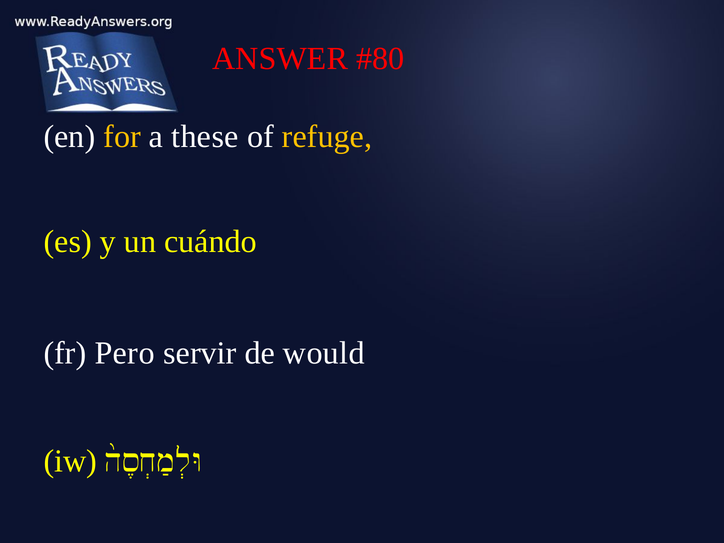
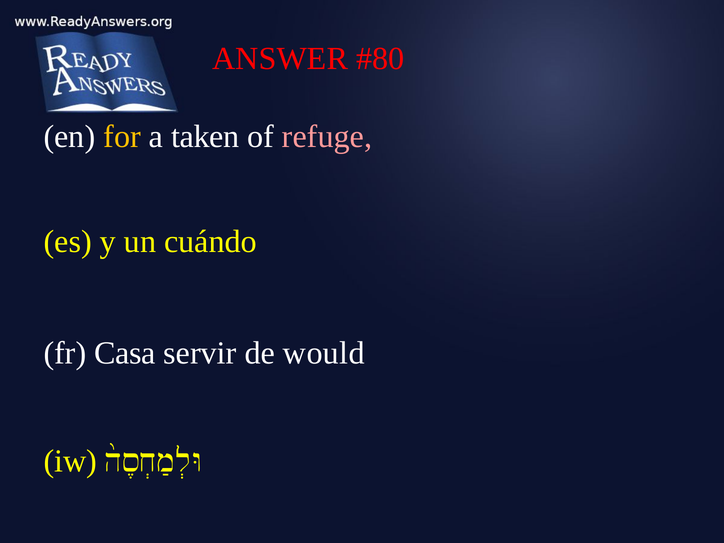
these: these -> taken (205, 137)
refuge colour: yellow -> pink (327, 137)
Pero: Pero -> Casa (125, 353)
